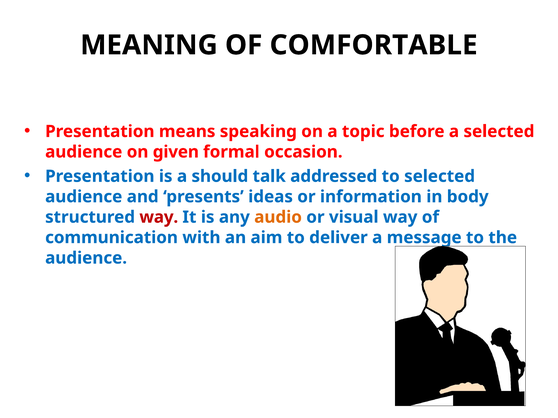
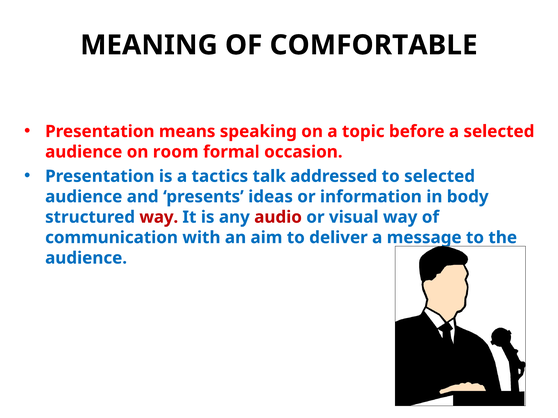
given: given -> room (176, 152)
should: should -> tactics (220, 176)
audio colour: orange -> red (278, 217)
